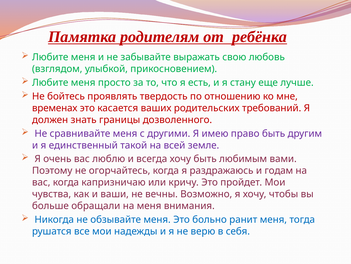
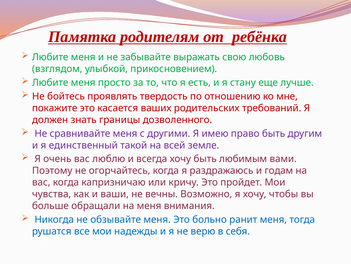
временах: временах -> покажите (55, 108)
